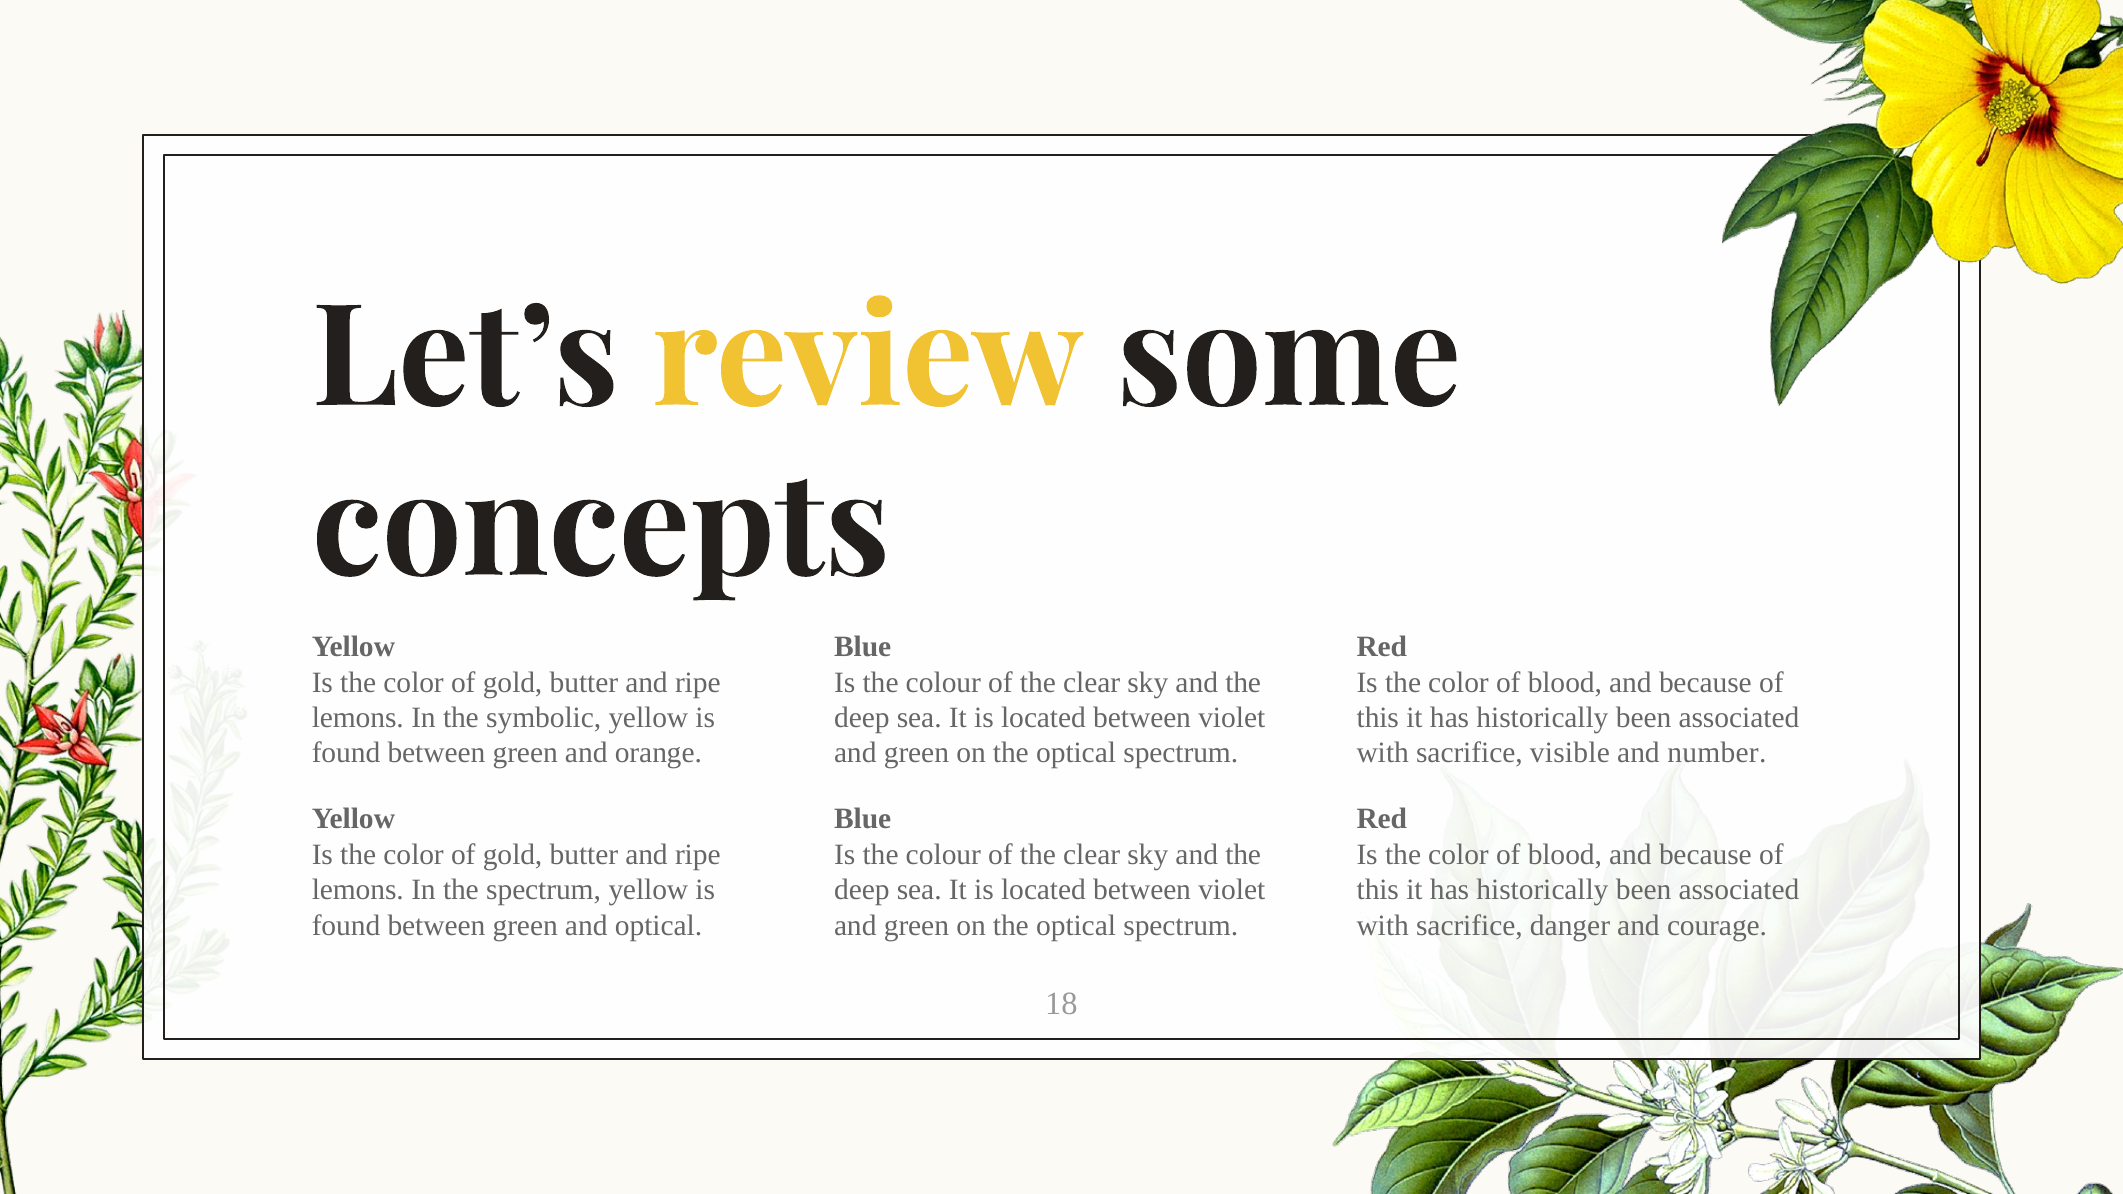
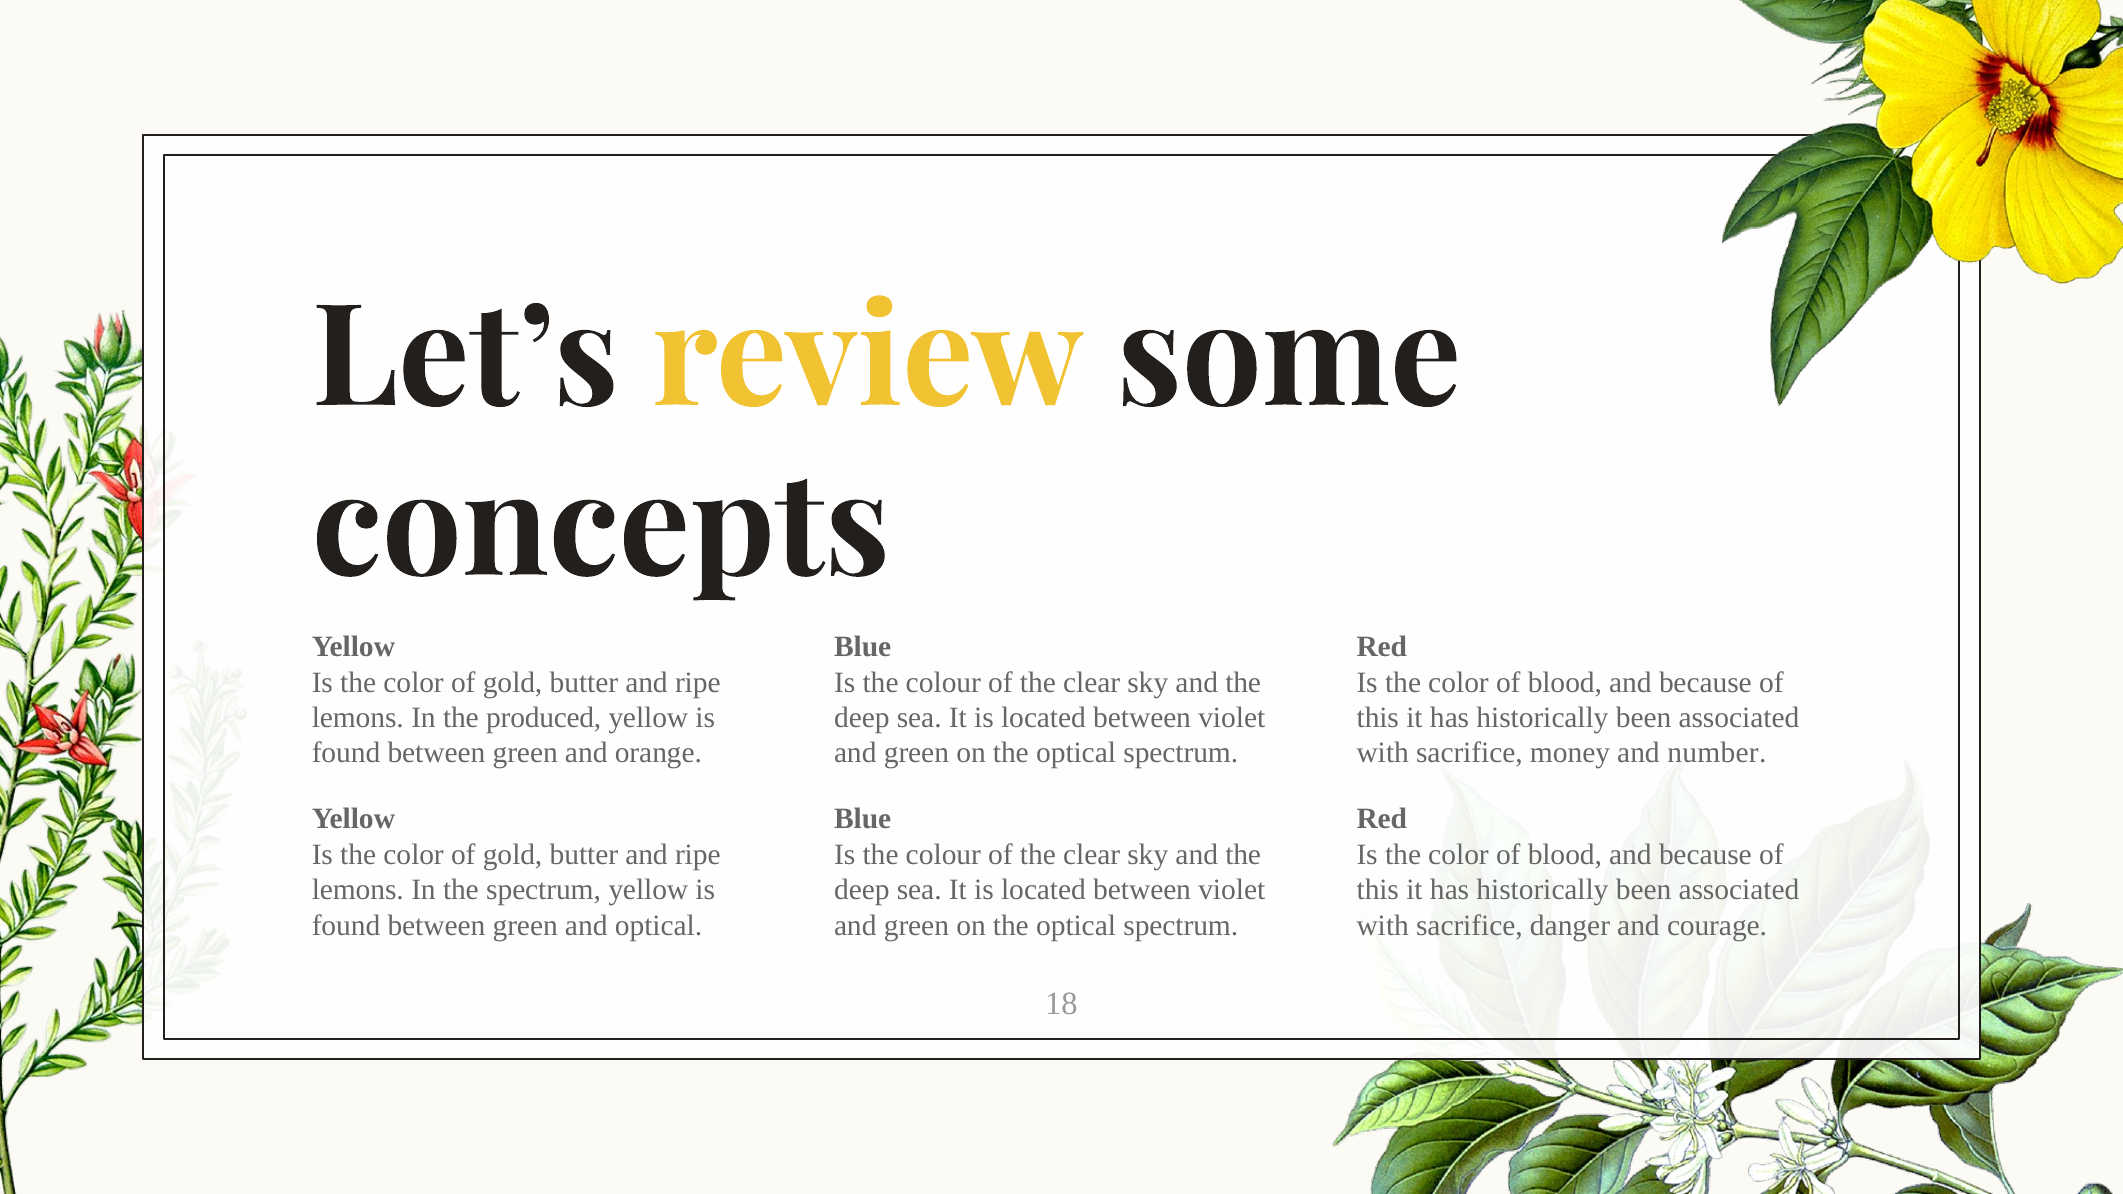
symbolic: symbolic -> produced (544, 718)
visible: visible -> money (1570, 753)
